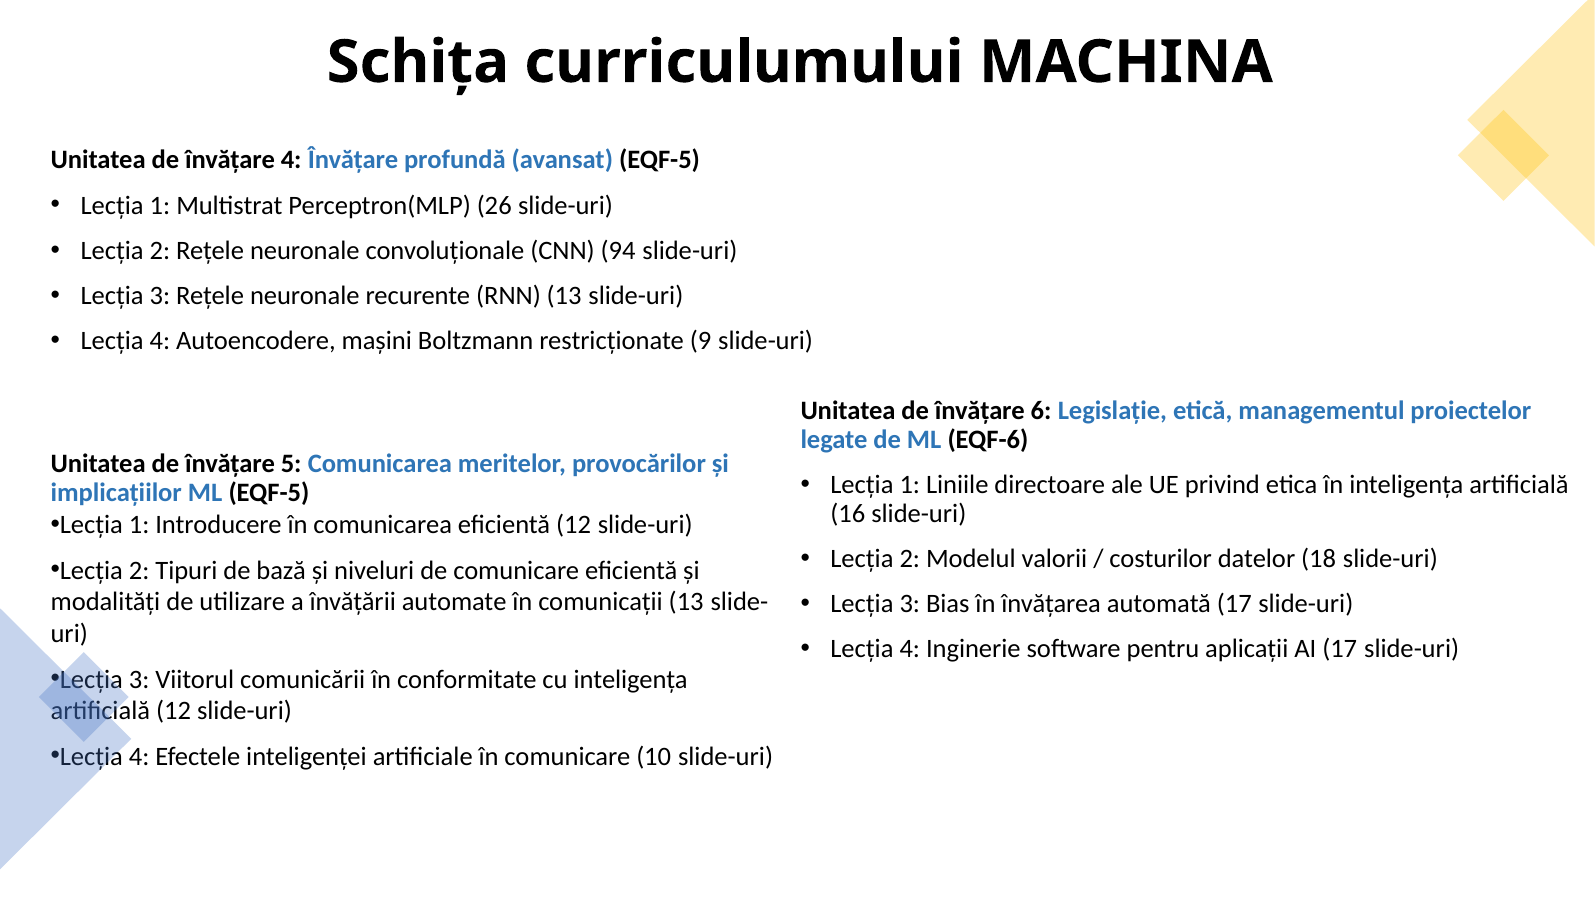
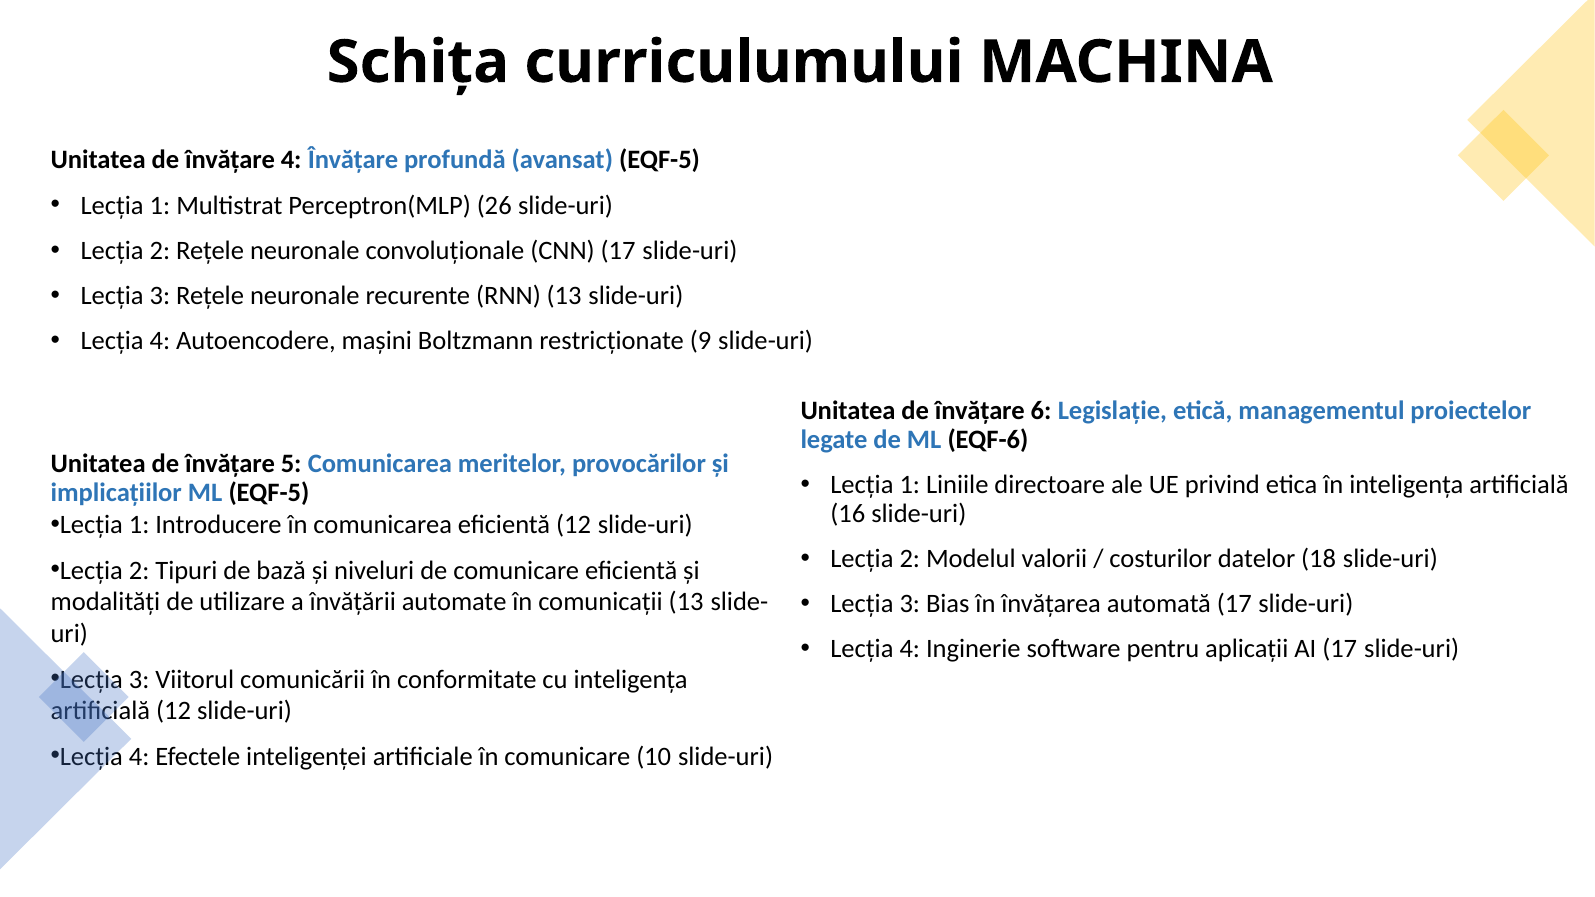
CNN 94: 94 -> 17 (618, 251)
